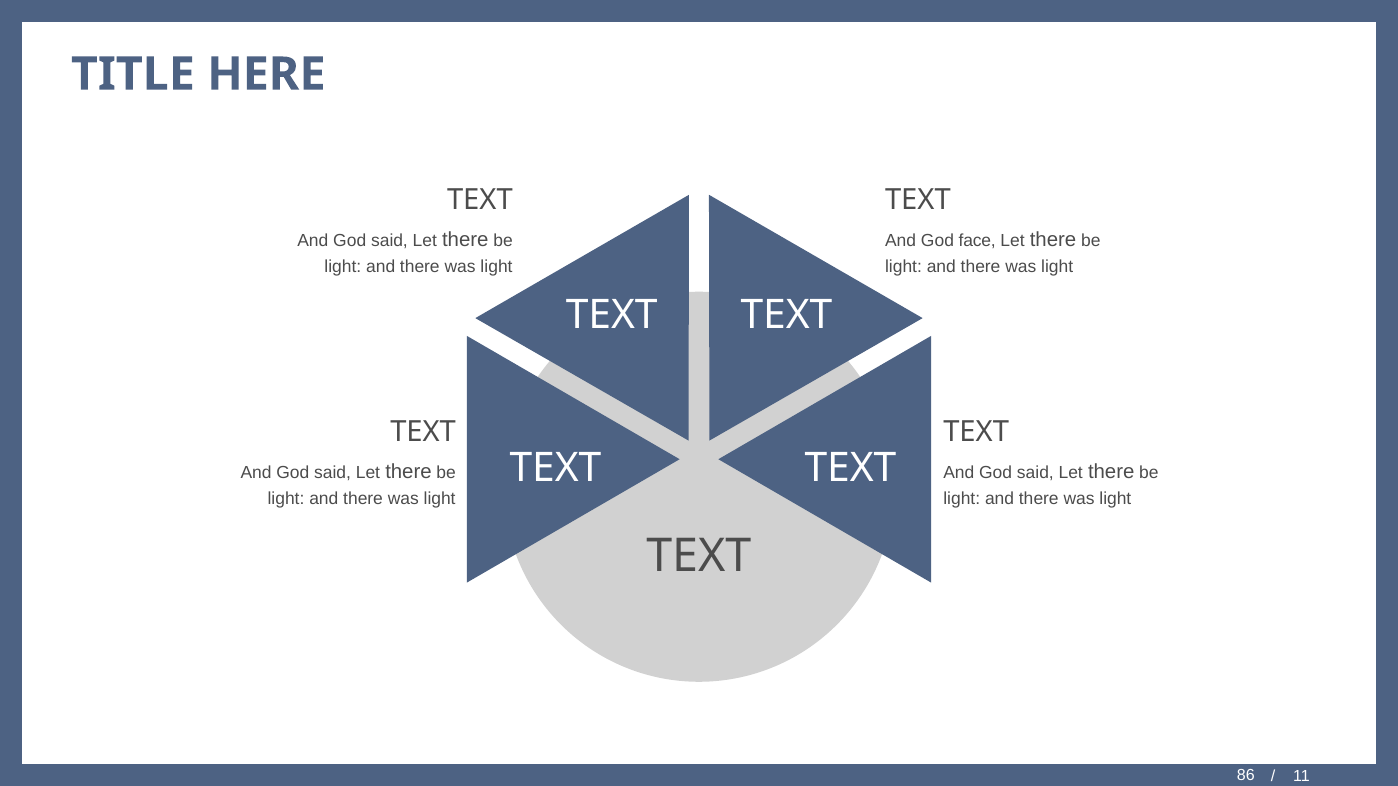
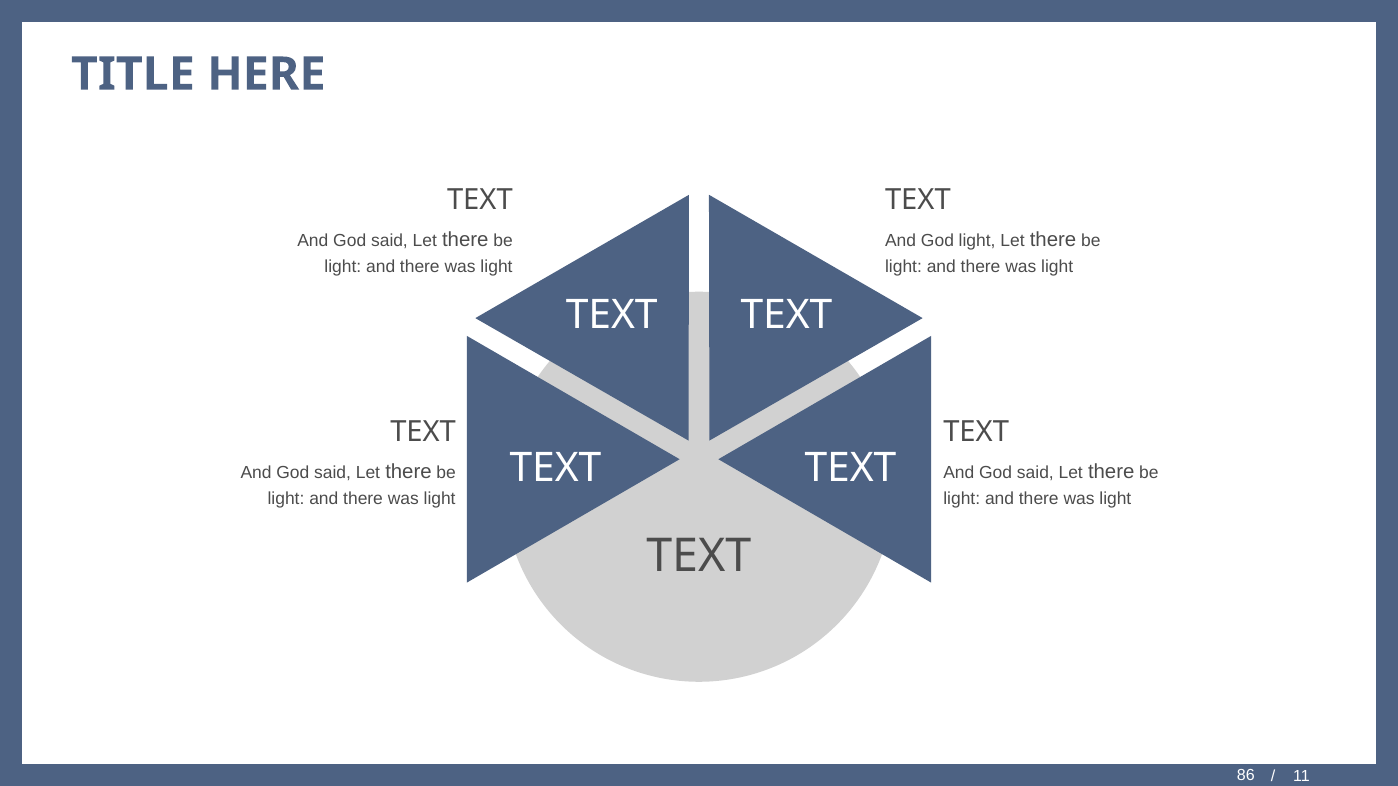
God face: face -> light (977, 241)
